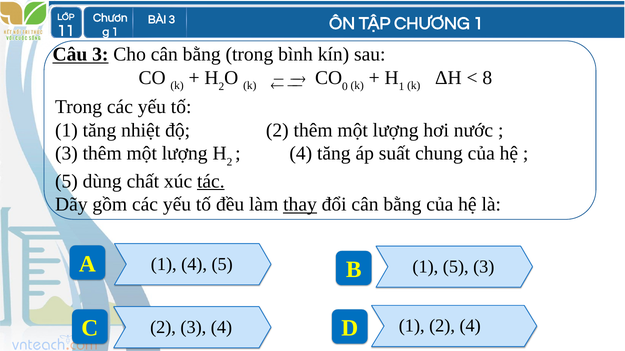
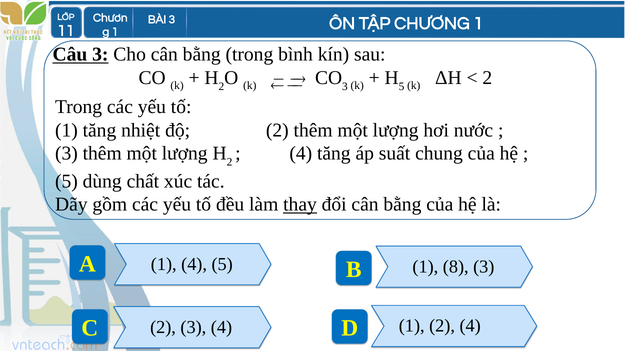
CO 0: 0 -> 3 (345, 86)
1: 1 -> 5 (402, 86)
8: 8 -> 2 (487, 78)
tác underline: present -> none (211, 181)
1 5: 5 -> 8 (456, 267)
